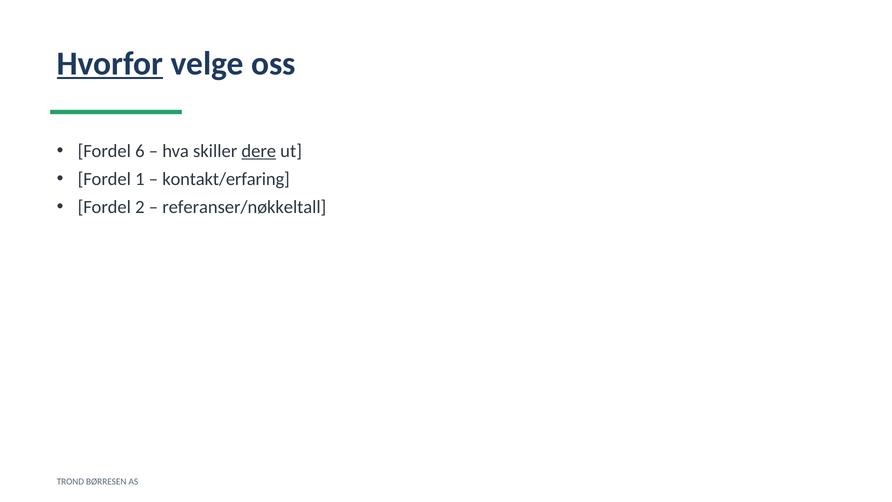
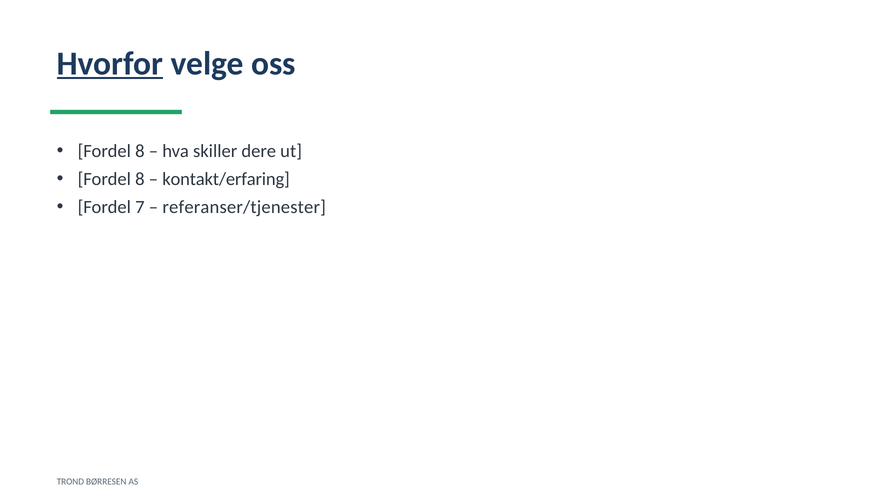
6: 6 -> 8 (140, 151)
dere underline: present -> none (259, 151)
1: 1 -> 8 (140, 179)
2: 2 -> 7 (140, 207)
referanser/nøkkeltall: referanser/nøkkeltall -> referanser/tjenester (244, 207)
